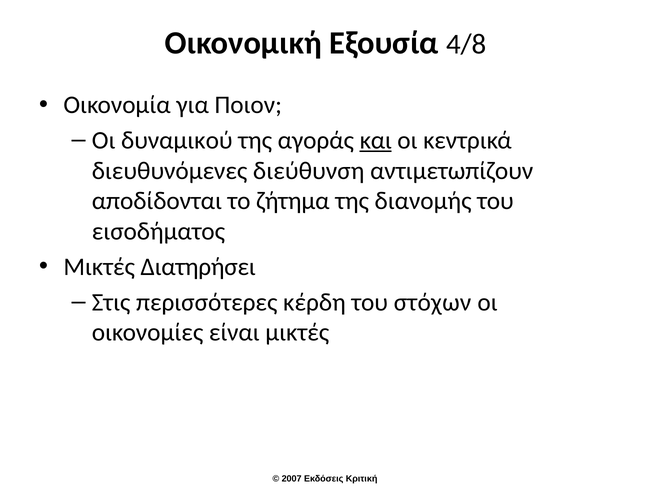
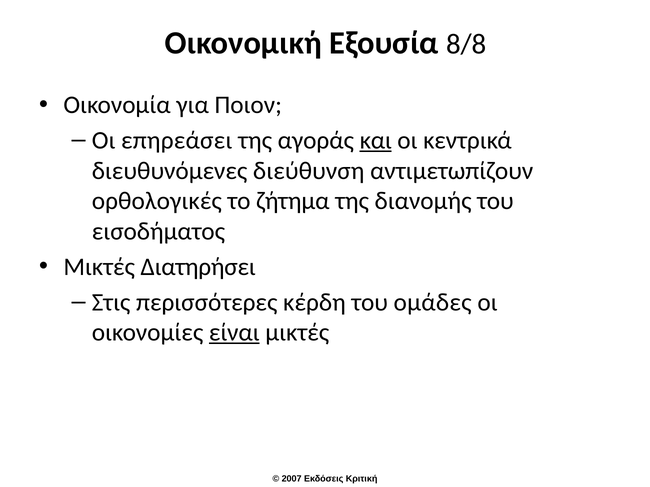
4/8: 4/8 -> 8/8 (466, 44)
δυναμικού: δυναμικού -> επηρεάσει (177, 141)
αποδίδονται: αποδίδονται -> ορθολογικές (157, 201)
στόχων: στόχων -> ομάδες (433, 303)
είναι underline: none -> present (234, 333)
